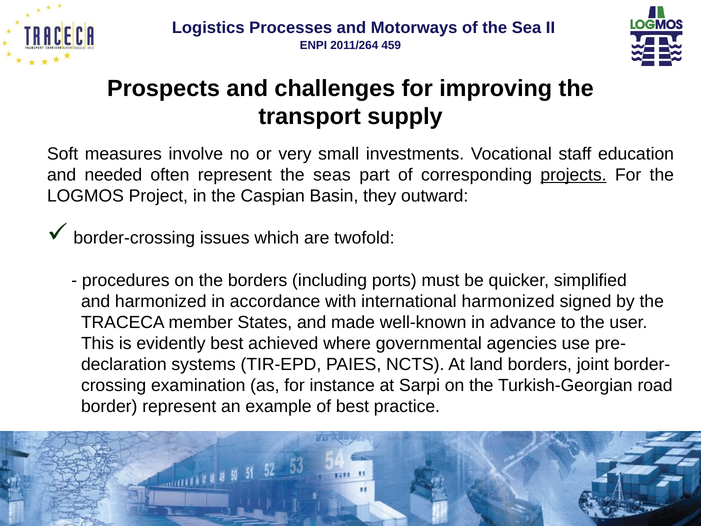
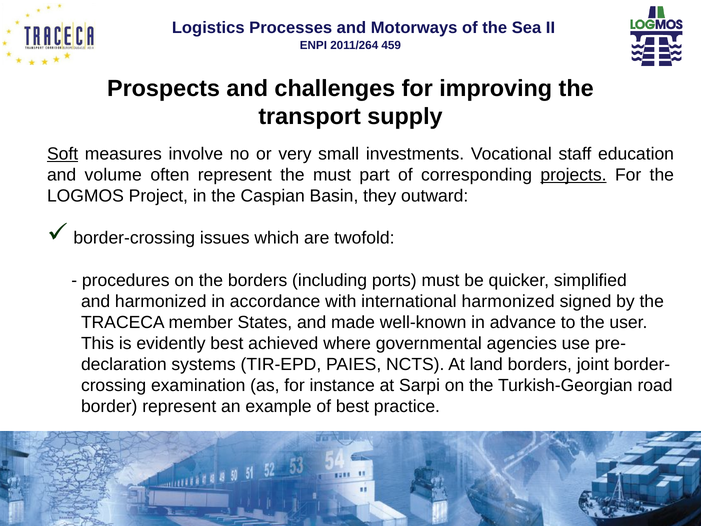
Soft underline: none -> present (63, 154)
needed: needed -> volume (113, 175)
the seas: seas -> must (332, 175)
